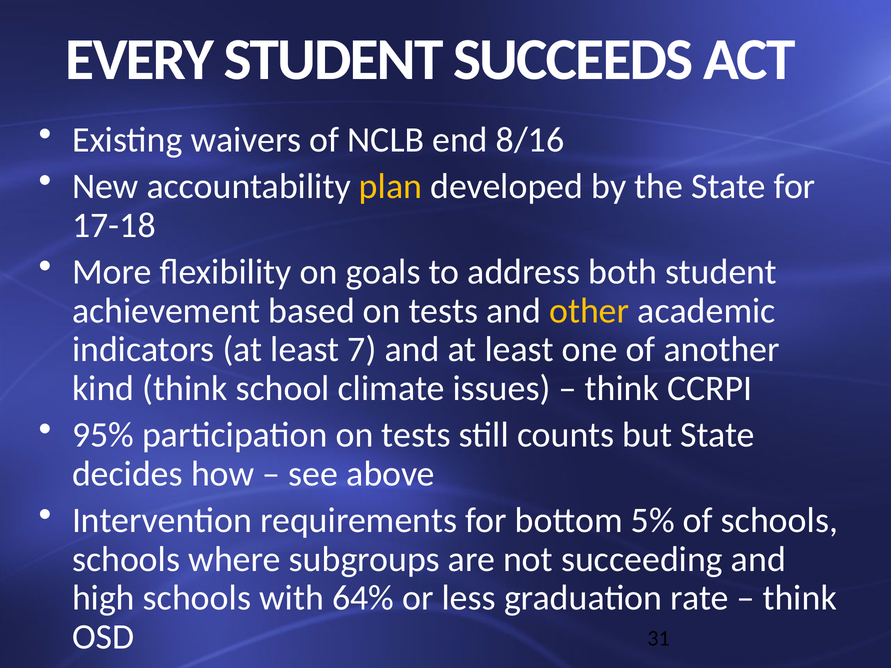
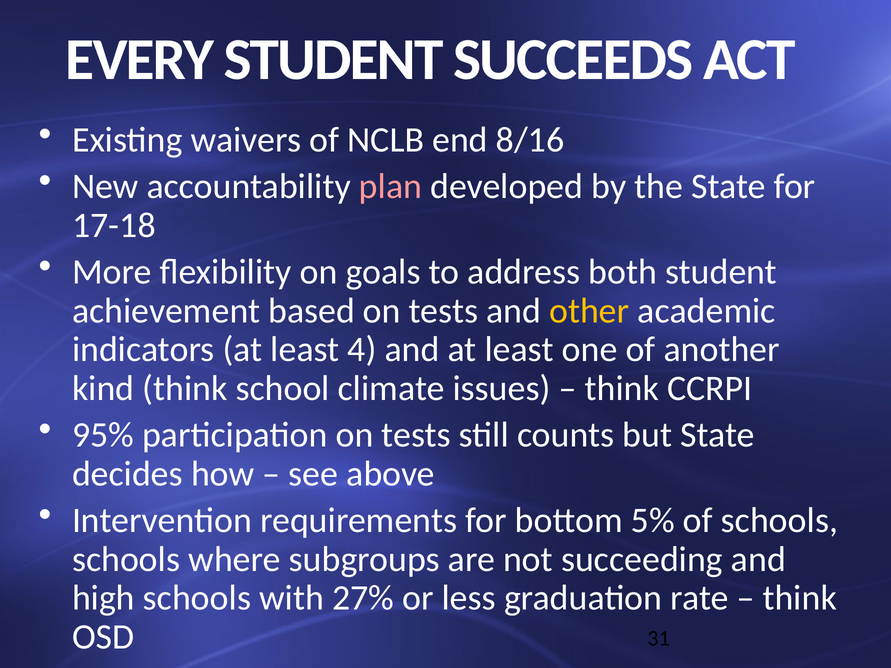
plan colour: yellow -> pink (390, 187)
7: 7 -> 4 (362, 350)
64%: 64% -> 27% (363, 598)
